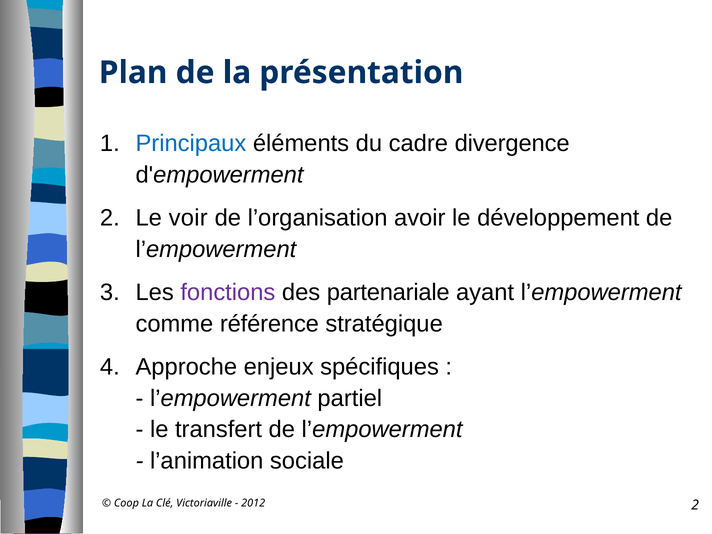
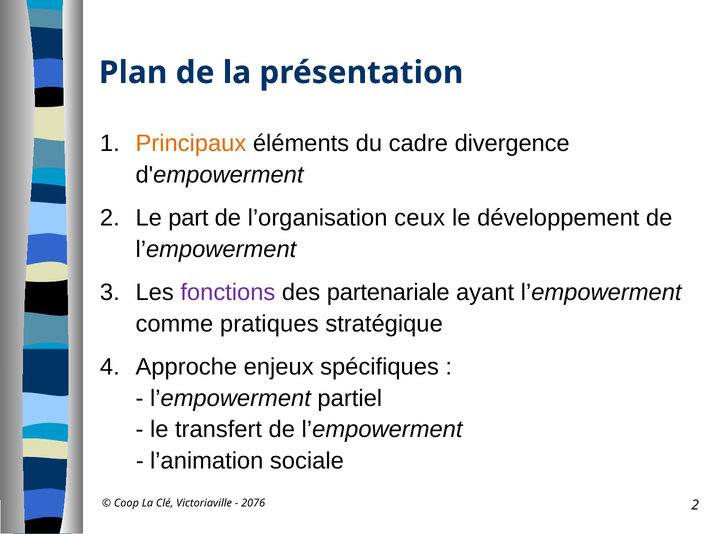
Principaux colour: blue -> orange (191, 144)
voir: voir -> part (188, 218)
avoir: avoir -> ceux (420, 218)
référence: référence -> pratiques (269, 324)
2012: 2012 -> 2076 (253, 503)
